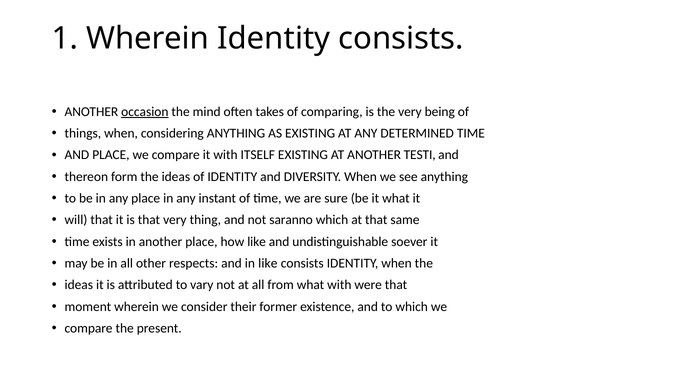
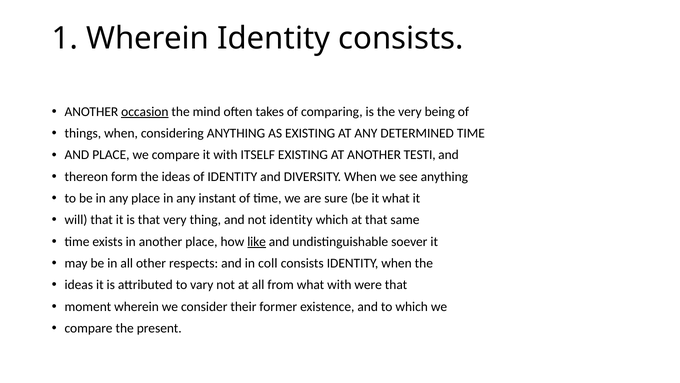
not saranno: saranno -> identity (291, 220)
like underline: none -> present (257, 241)
in like: like -> coll (268, 263)
